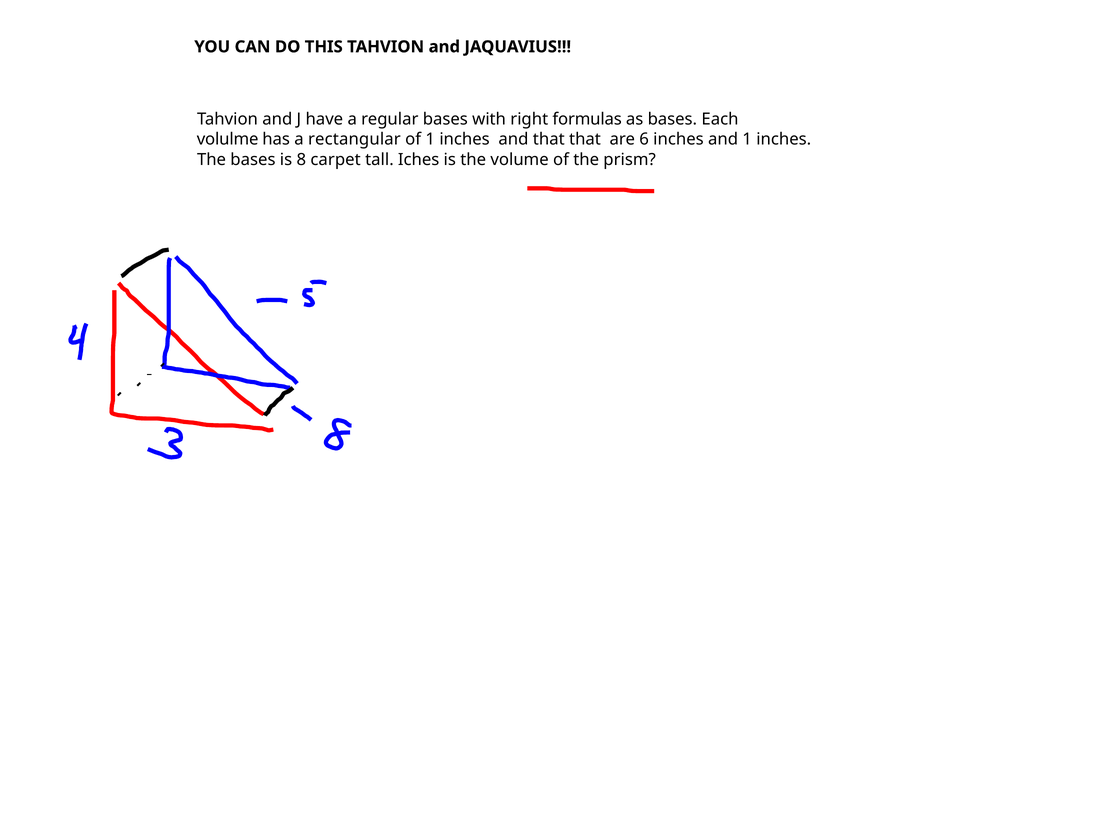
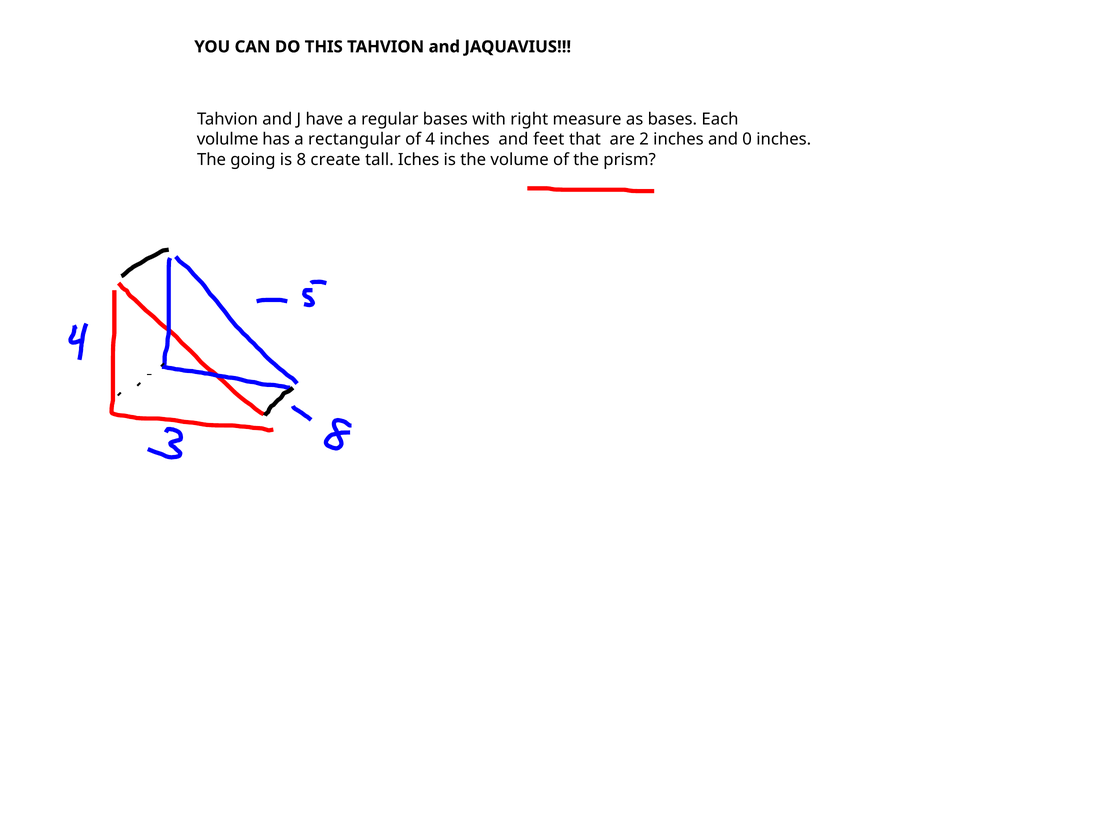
formulas: formulas -> measure (587, 119)
of 1: 1 -> 4 (430, 139)
and that: that -> feet (549, 139)
6: 6 -> 2 (644, 139)
and 1: 1 -> 0 (747, 139)
The bases: bases -> going (253, 160)
carpet: carpet -> create (336, 160)
